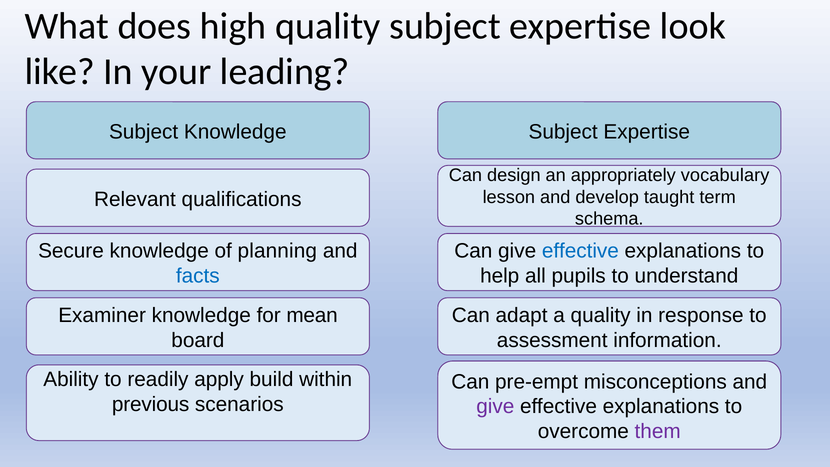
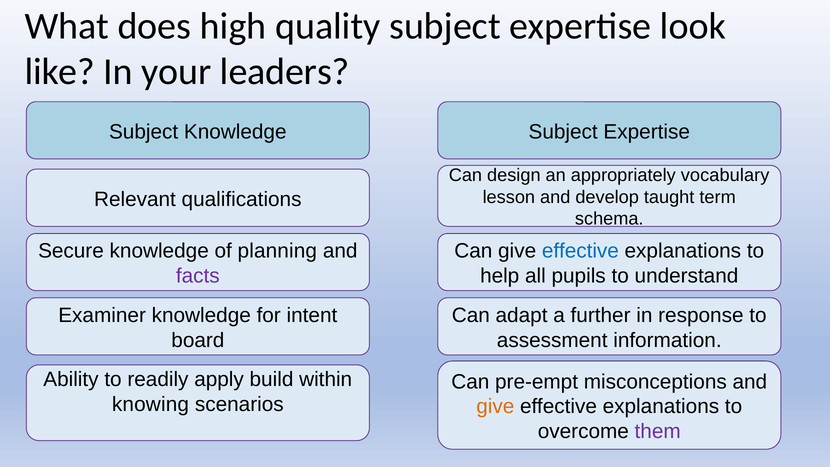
leading: leading -> leaders (285, 72)
facts colour: blue -> purple (198, 276)
mean: mean -> intent (312, 315)
a quality: quality -> further (601, 315)
previous: previous -> knowing (150, 404)
give colour: purple -> orange (495, 406)
